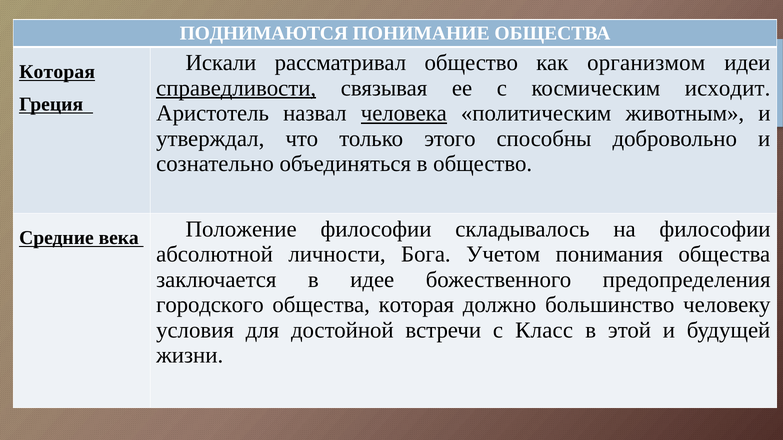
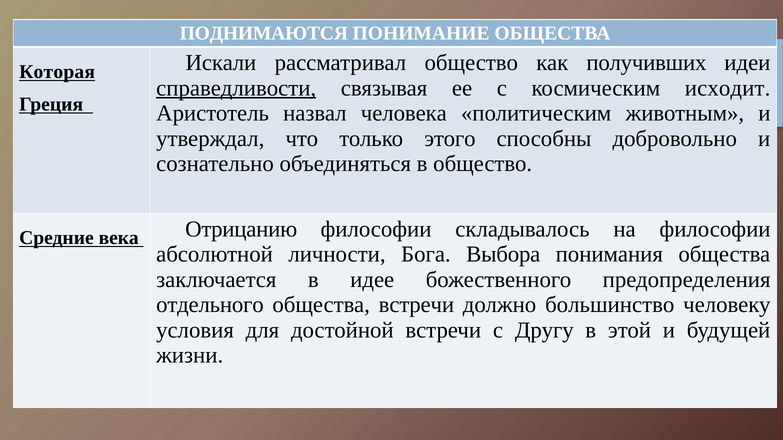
организмом: организмом -> получивших (646, 63)
человека underline: present -> none (404, 113)
Положение: Положение -> Отрицанию (241, 229)
Учетом: Учетом -> Выбора (503, 255)
городского: городского -> отдельного (210, 305)
которая: которая -> встречи (416, 305)
Класс: Класс -> Другу (544, 330)
